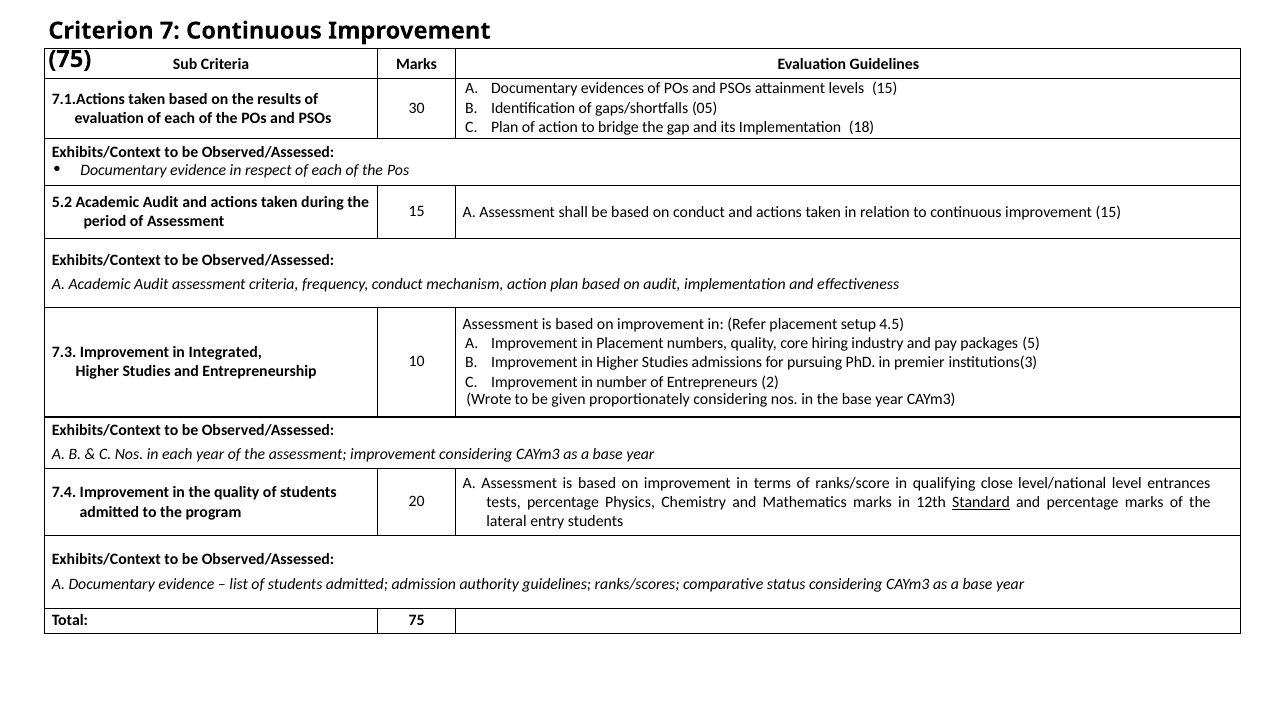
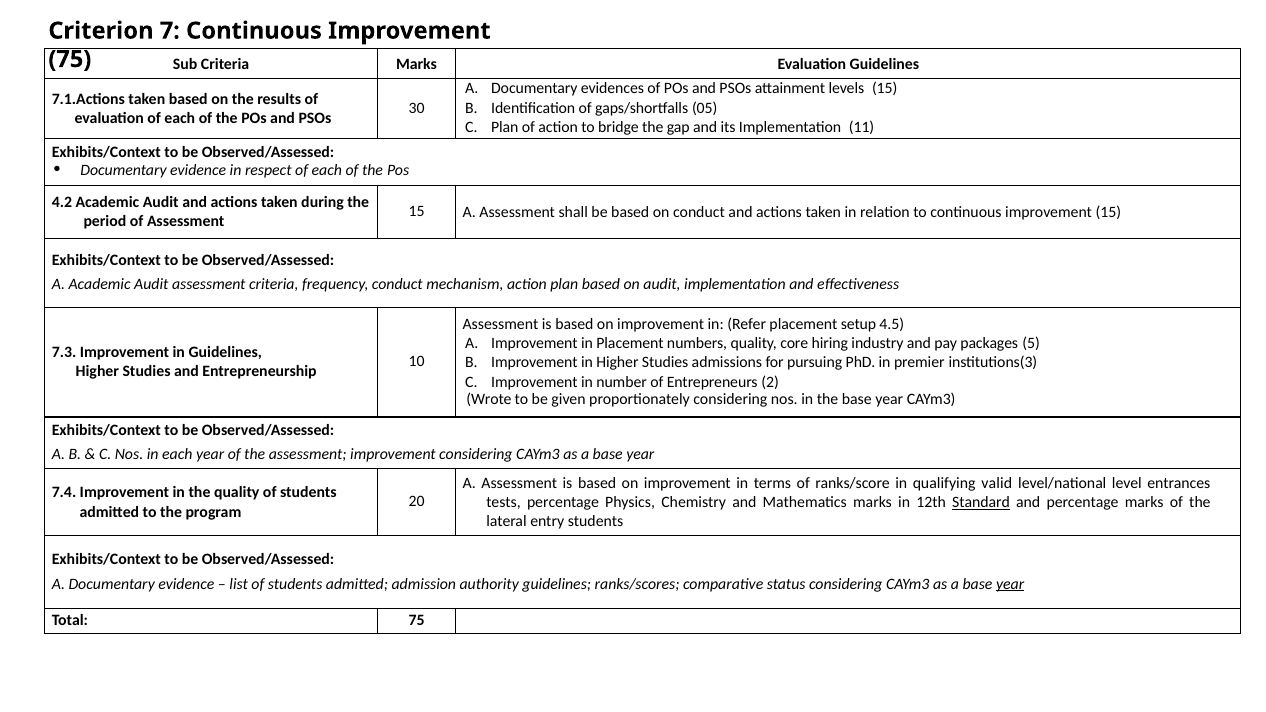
18: 18 -> 11 (862, 127)
5.2: 5.2 -> 4.2 (62, 202)
in Integrated: Integrated -> Guidelines (225, 352)
close: close -> valid (997, 483)
year underline: none -> present (1010, 584)
